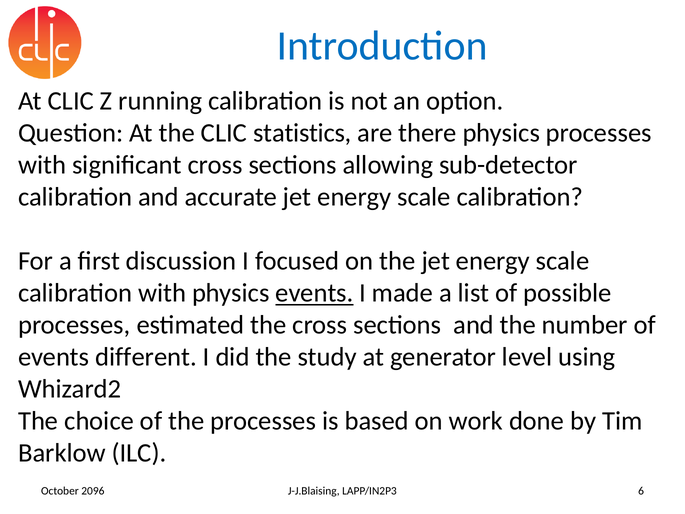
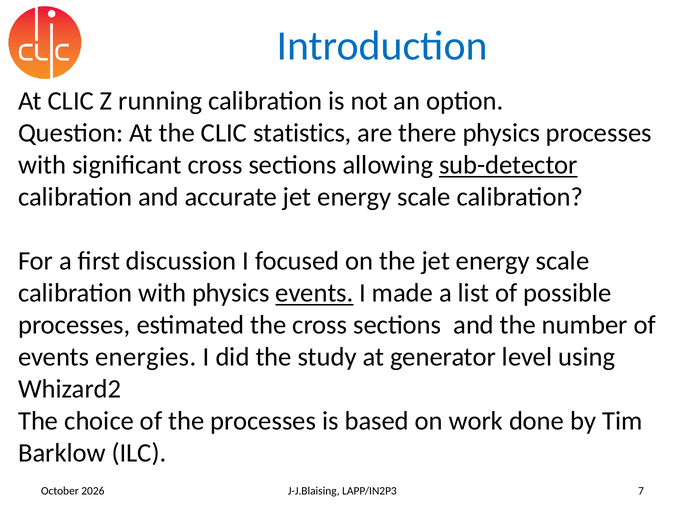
sub-detector underline: none -> present (508, 165)
different: different -> energies (146, 357)
6: 6 -> 7 (641, 491)
2096: 2096 -> 2026 (93, 491)
